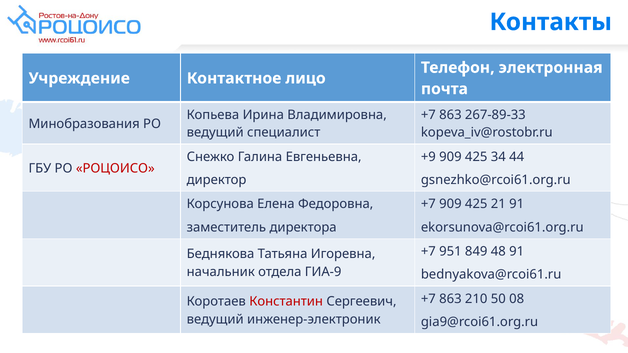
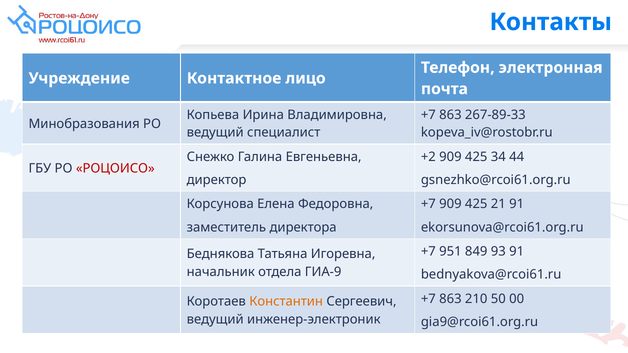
+9: +9 -> +2 (428, 157)
48: 48 -> 93 (498, 252)
08: 08 -> 00 (517, 299)
Константин colour: red -> orange (286, 302)
